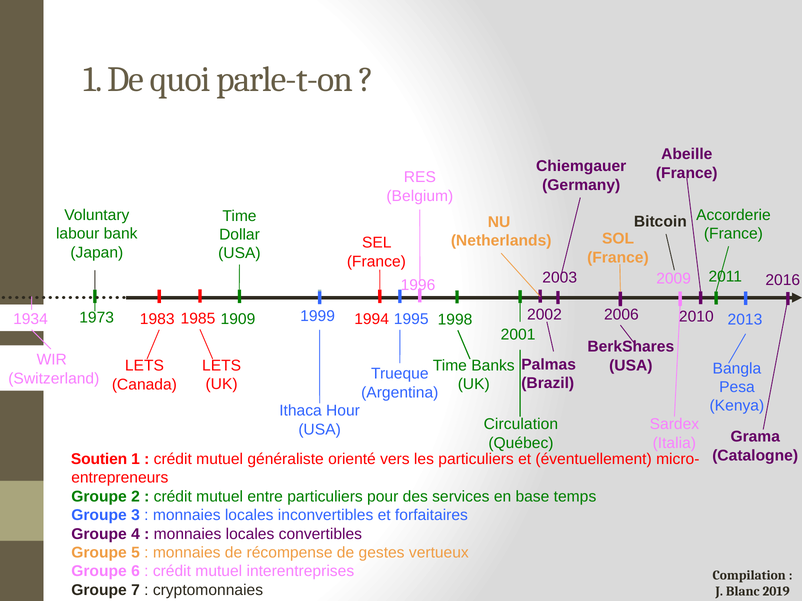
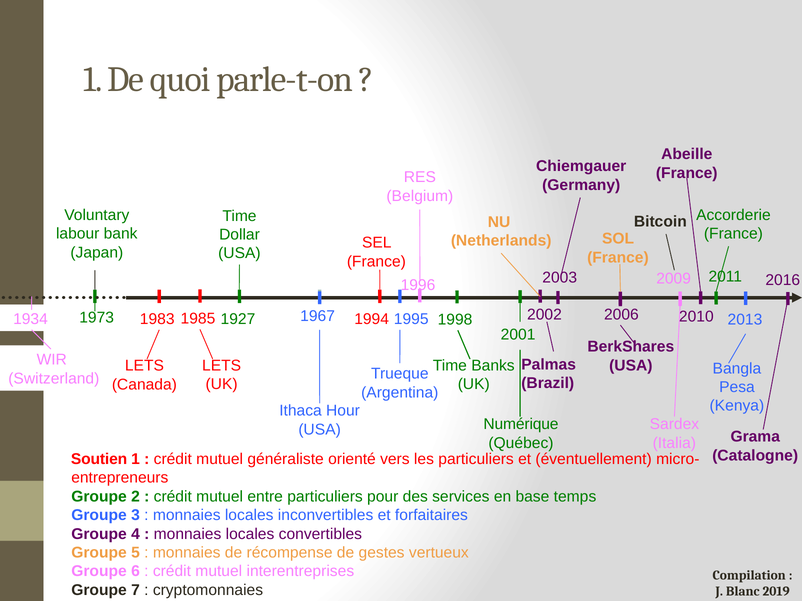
1999: 1999 -> 1967 (318, 317)
1909: 1909 -> 1927 (238, 319)
Circulation: Circulation -> Numérique (521, 425)
